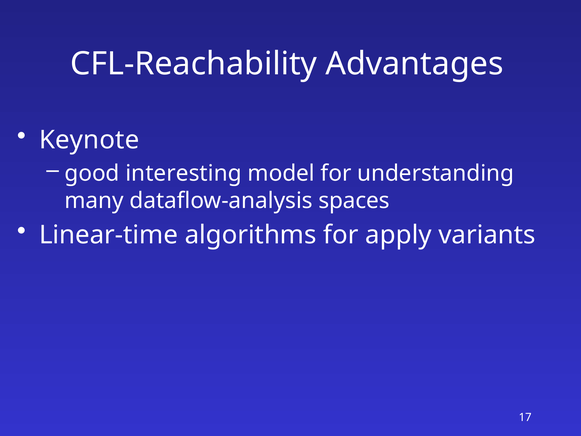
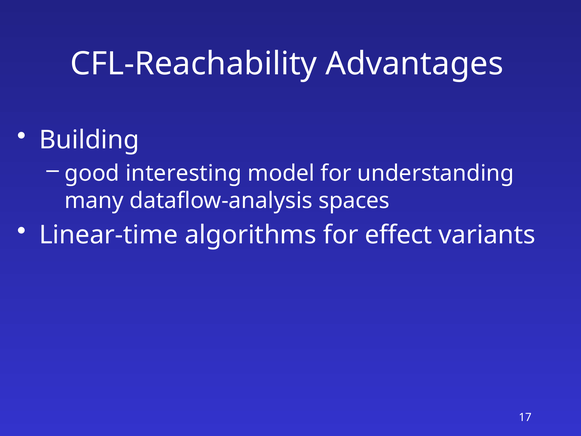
Keynote: Keynote -> Building (89, 140)
apply: apply -> effect (399, 235)
